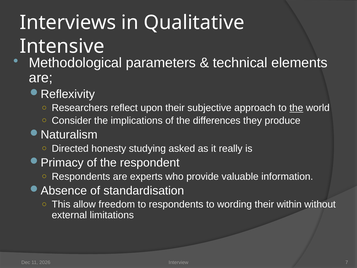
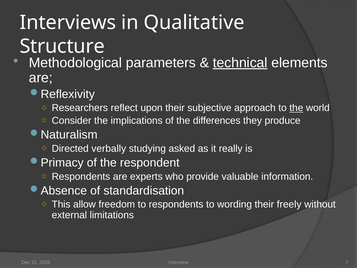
Intensive: Intensive -> Structure (62, 46)
technical underline: none -> present (240, 63)
honesty: honesty -> verbally (109, 148)
within: within -> freely (289, 204)
